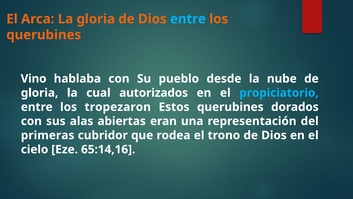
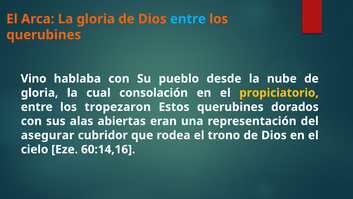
autorizados: autorizados -> consolación (154, 93)
propiciatorio colour: light blue -> yellow (279, 93)
primeras: primeras -> asegurar (48, 135)
65:14,16: 65:14,16 -> 60:14,16 (108, 149)
